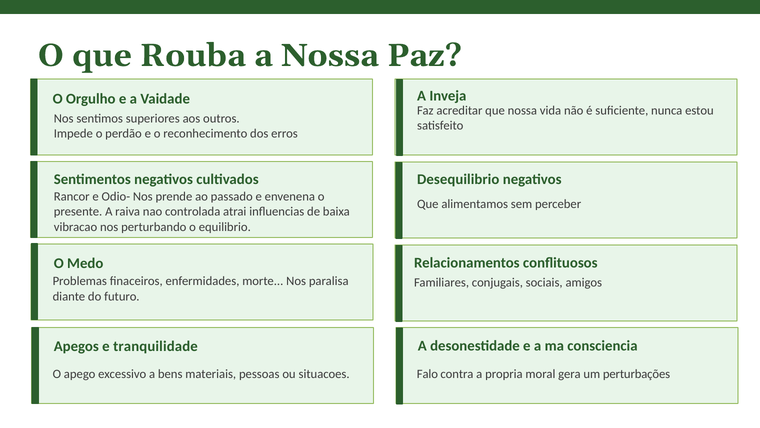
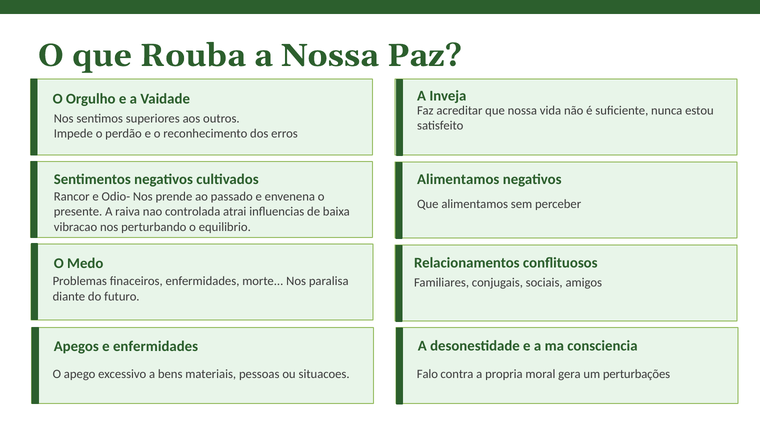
Desequilibrio: Desequilibrio -> Alimentamos (458, 179)
e tranquilidade: tranquilidade -> enfermidades (156, 346)
